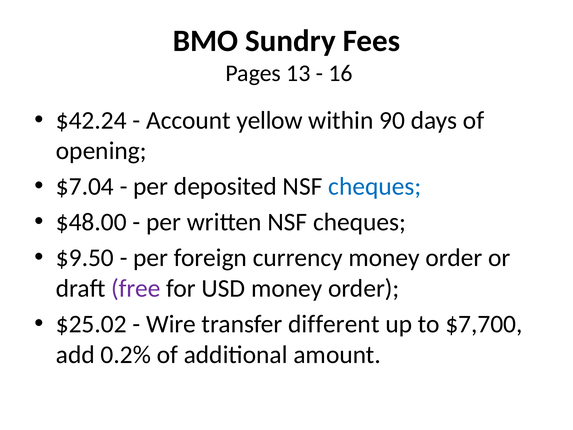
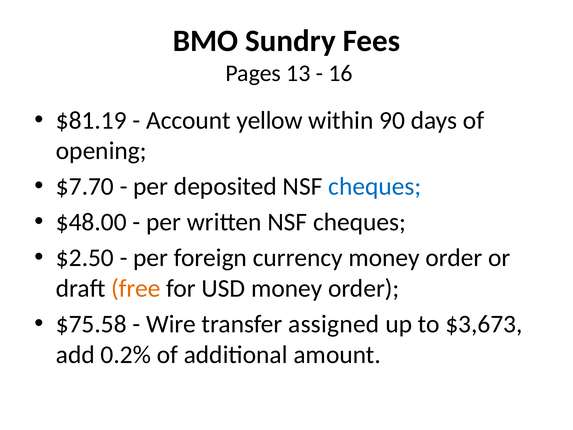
$42.24: $42.24 -> $81.19 (91, 120)
$7.04: $7.04 -> $7.70 (85, 186)
$9.50: $9.50 -> $2.50 (85, 258)
free colour: purple -> orange (136, 288)
$25.02: $25.02 -> $75.58 (91, 324)
different: different -> assigned (334, 324)
$7,700: $7,700 -> $3,673 (484, 324)
